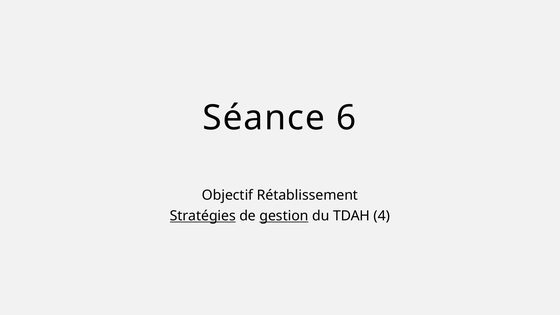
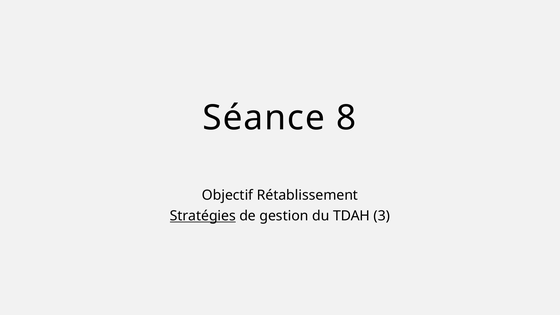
6: 6 -> 8 (346, 118)
gestion underline: present -> none (284, 216)
4: 4 -> 3 (382, 216)
